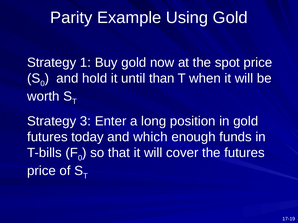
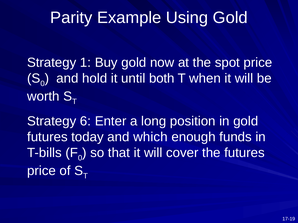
than: than -> both (162, 79)
3: 3 -> 6 (86, 121)
